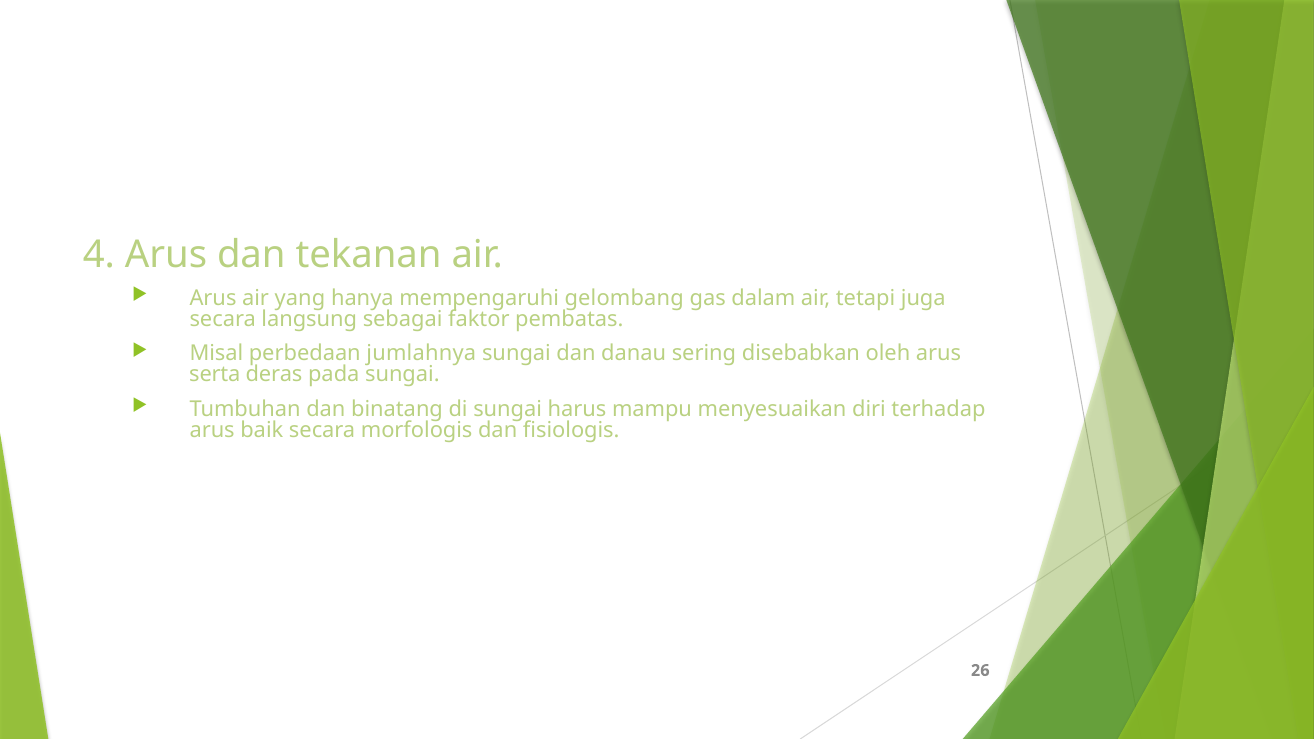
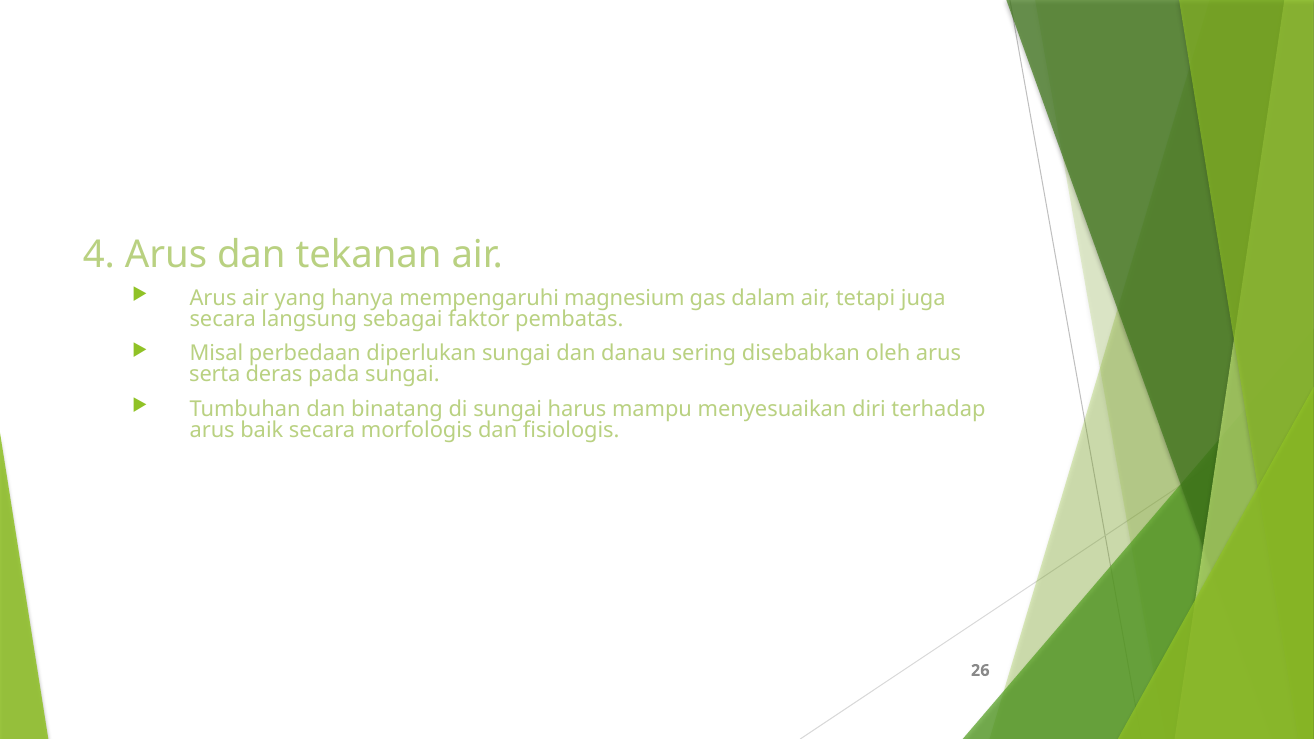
gelombang: gelombang -> magnesium (624, 298)
jumlahnya: jumlahnya -> diperlukan (421, 354)
